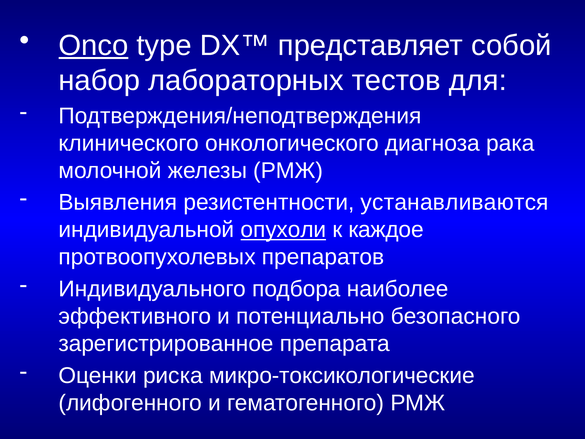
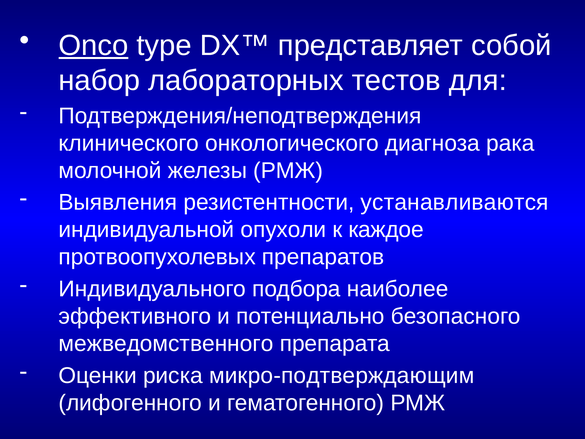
опухоли underline: present -> none (283, 230)
зарегистрированное: зарегистрированное -> межведомственного (166, 343)
микро-токсикологические: микро-токсикологические -> микро-подтверждающим (342, 375)
